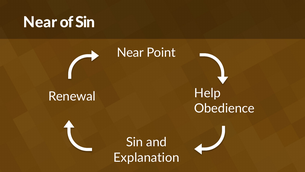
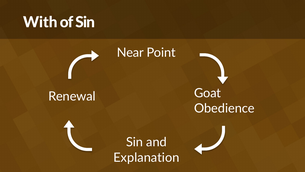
Near: Near -> With (40, 22)
Help: Help -> Goat (208, 93)
